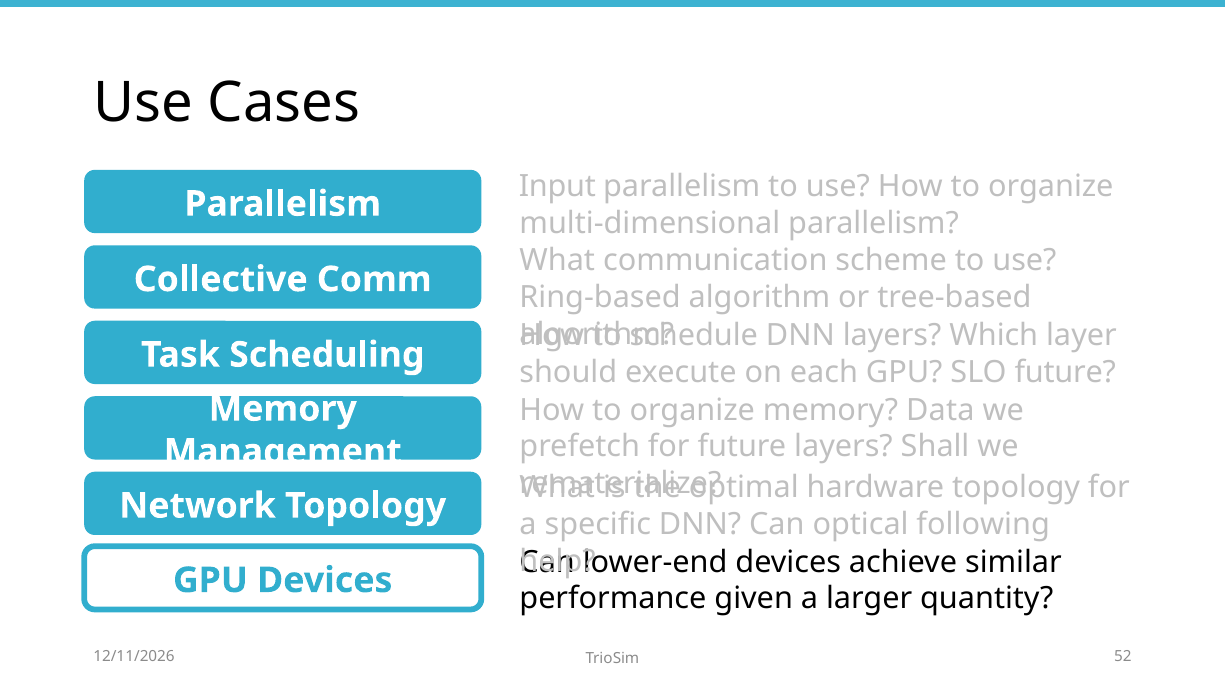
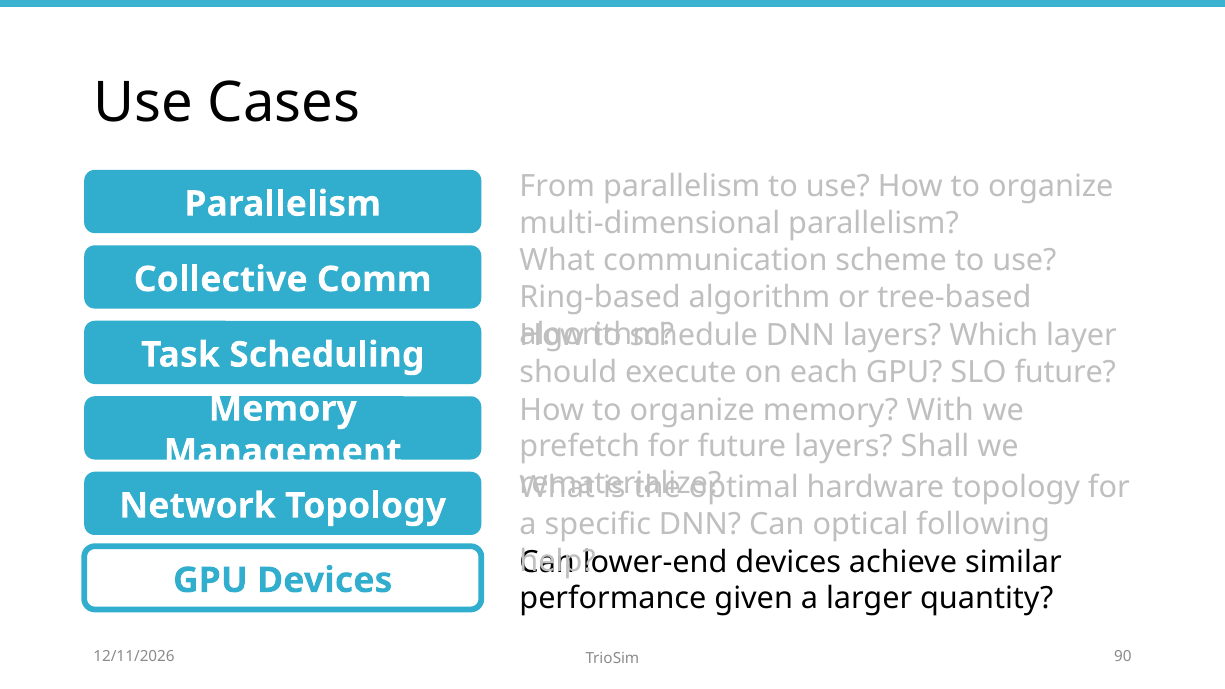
Input: Input -> From (557, 187)
Data: Data -> With (940, 410)
52: 52 -> 90 (1123, 657)
